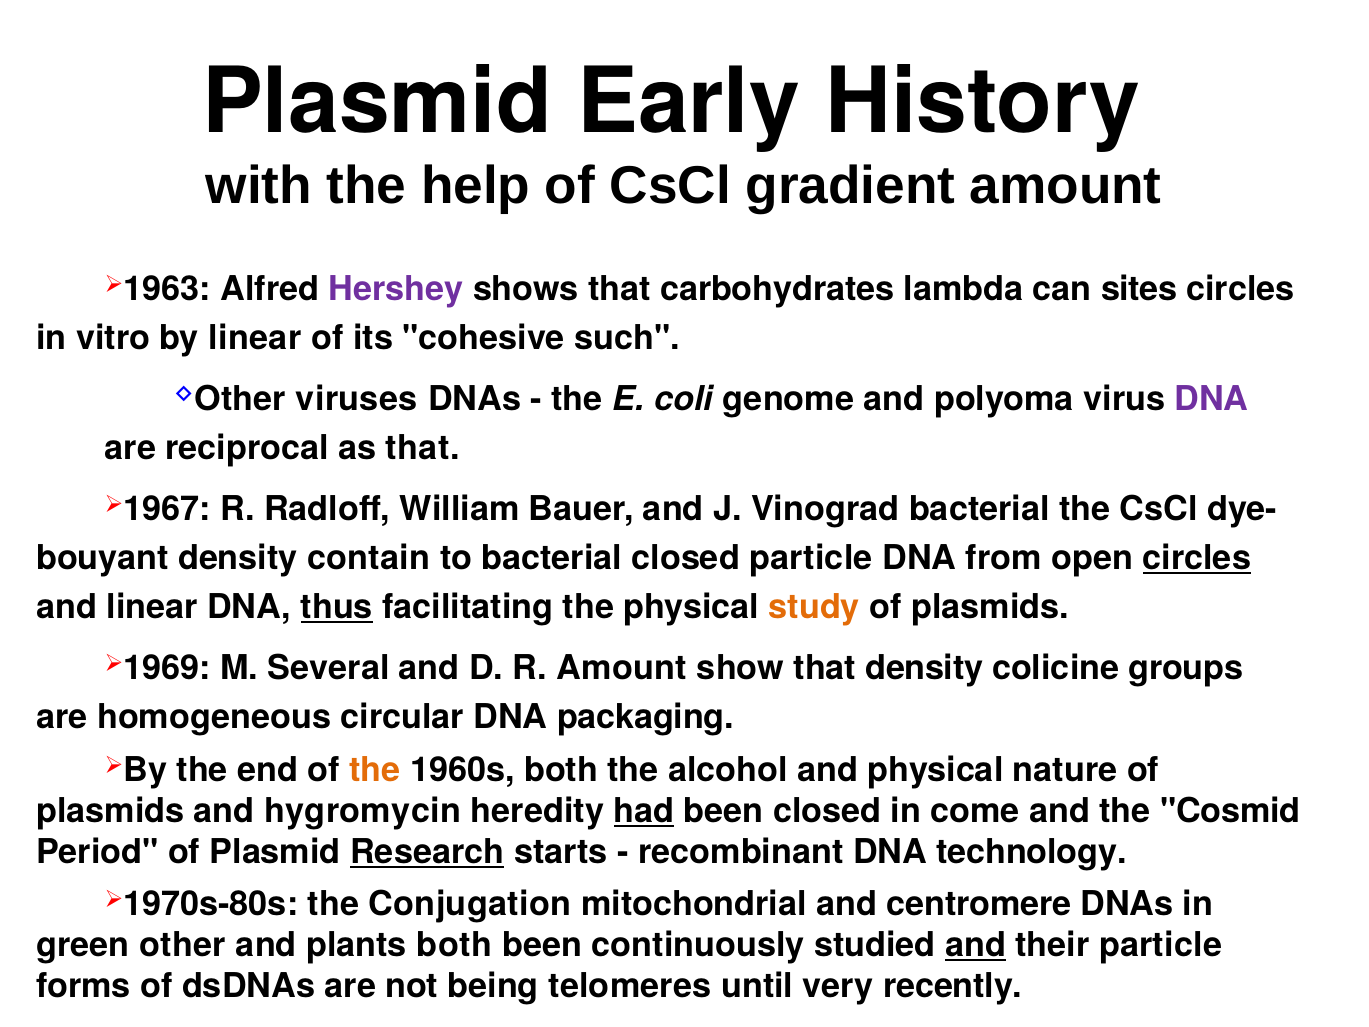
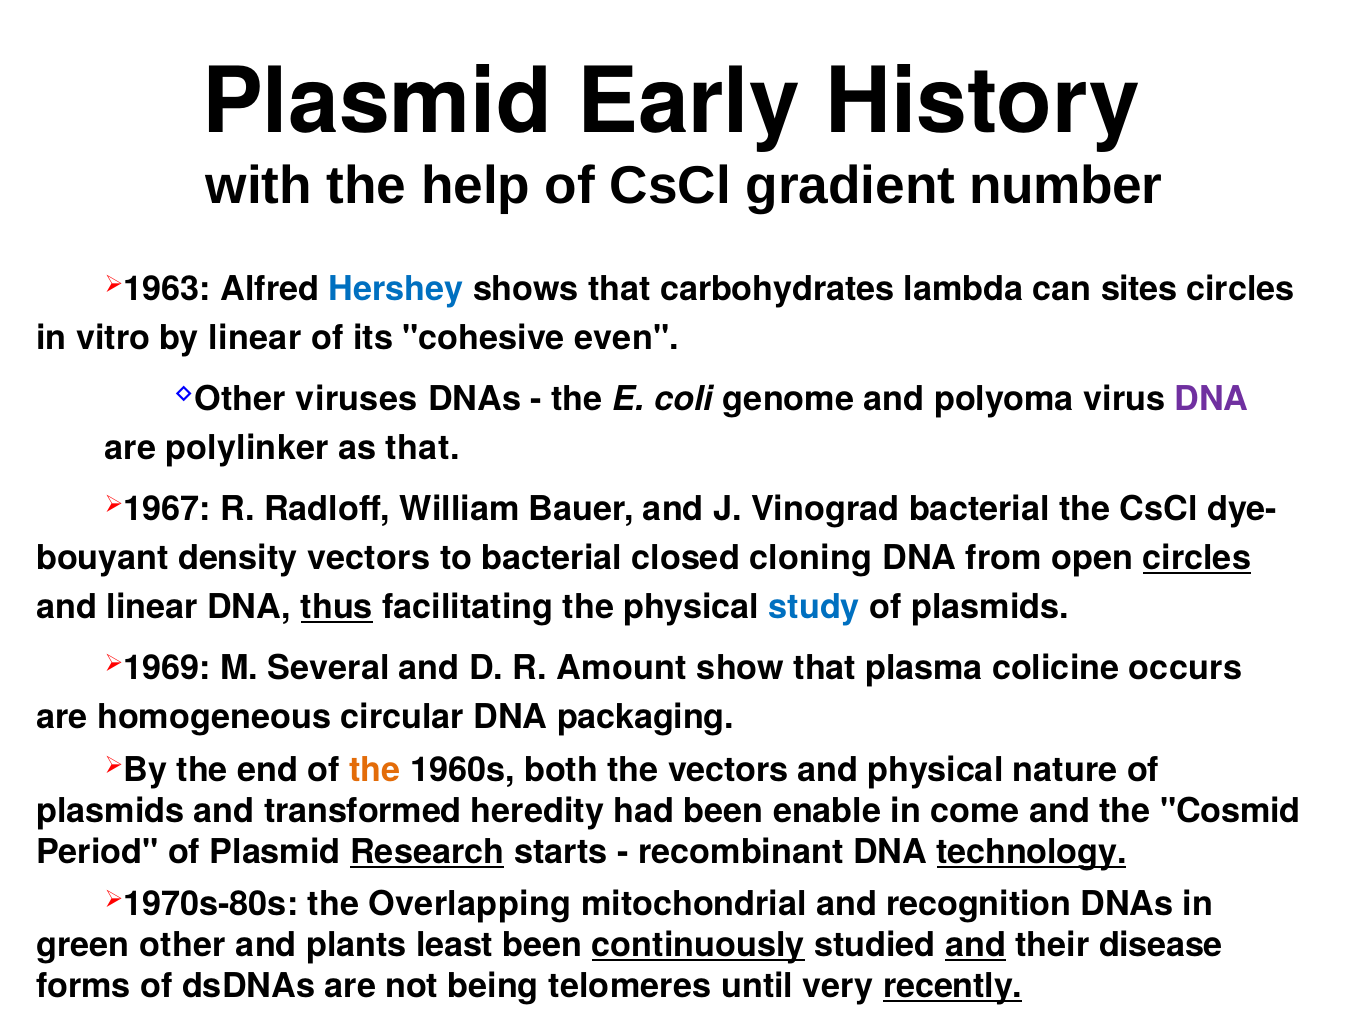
gradient amount: amount -> number (1066, 186)
Hershey colour: purple -> blue (396, 289)
such: such -> even (627, 338)
reciprocal: reciprocal -> polylinker (247, 448)
density contain: contain -> vectors (369, 558)
closed particle: particle -> cloning (811, 558)
study colour: orange -> blue (814, 607)
that density: density -> plasma (924, 668)
groups: groups -> occurs (1186, 668)
the alcohol: alcohol -> vectors (728, 770)
hygromycin: hygromycin -> transformed (363, 811)
had underline: present -> none (644, 811)
been closed: closed -> enable (827, 811)
technology underline: none -> present (1032, 852)
Conjugation: Conjugation -> Overlapping (470, 904)
centromere: centromere -> recognition (979, 904)
plants both: both -> least (455, 945)
continuously underline: none -> present (698, 945)
their particle: particle -> disease (1161, 945)
recently underline: none -> present (953, 986)
